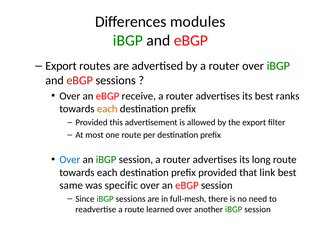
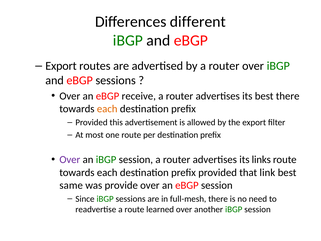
modules: modules -> different (198, 22)
best ranks: ranks -> there (288, 96)
Over colour: blue -> purple (70, 159)
long: long -> links (261, 159)
specific: specific -> provide (121, 185)
